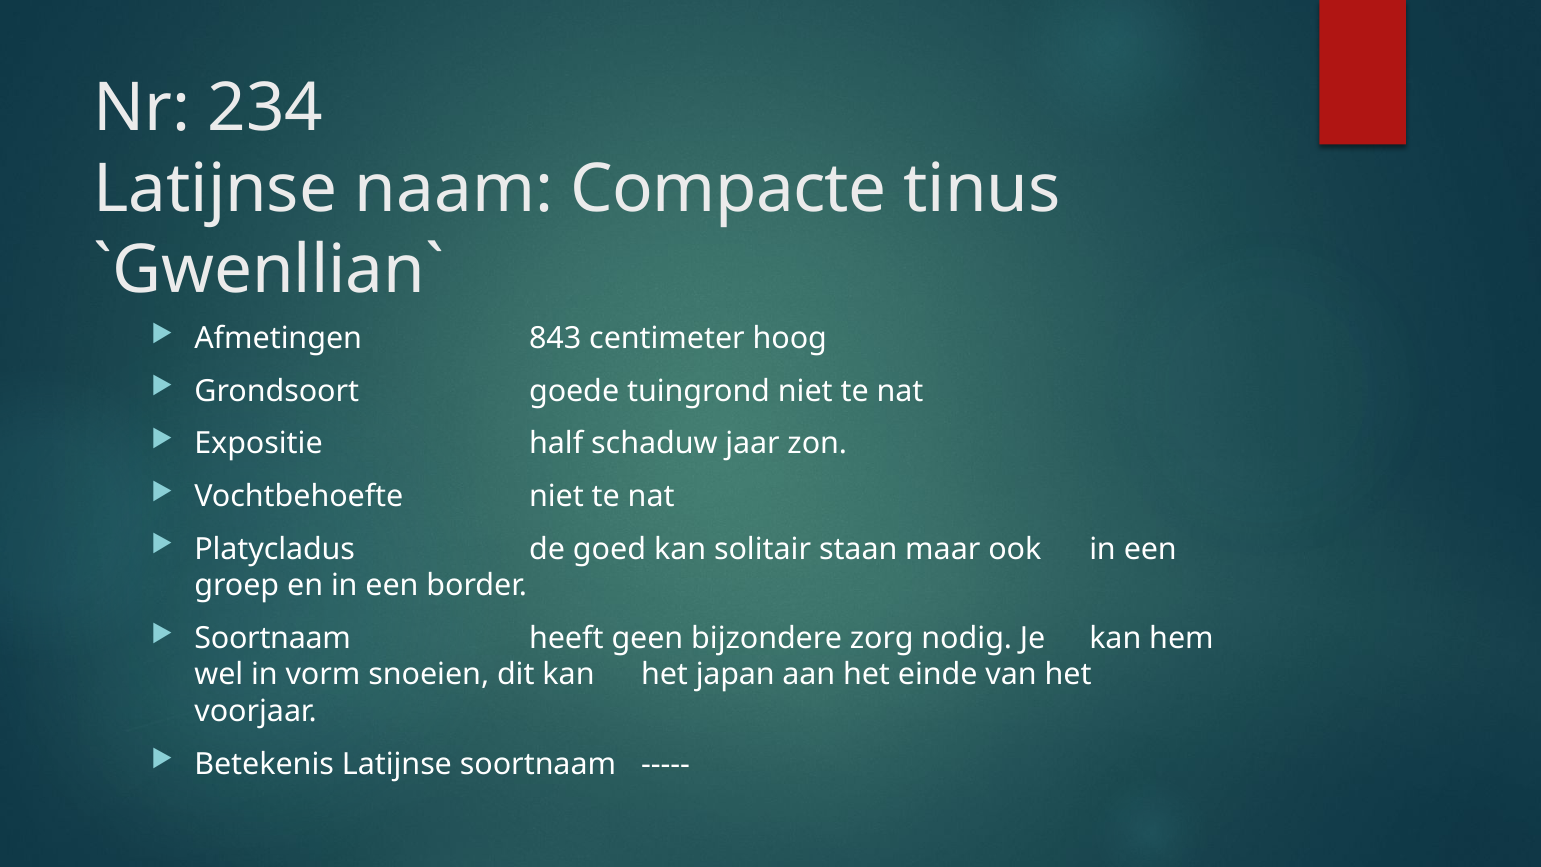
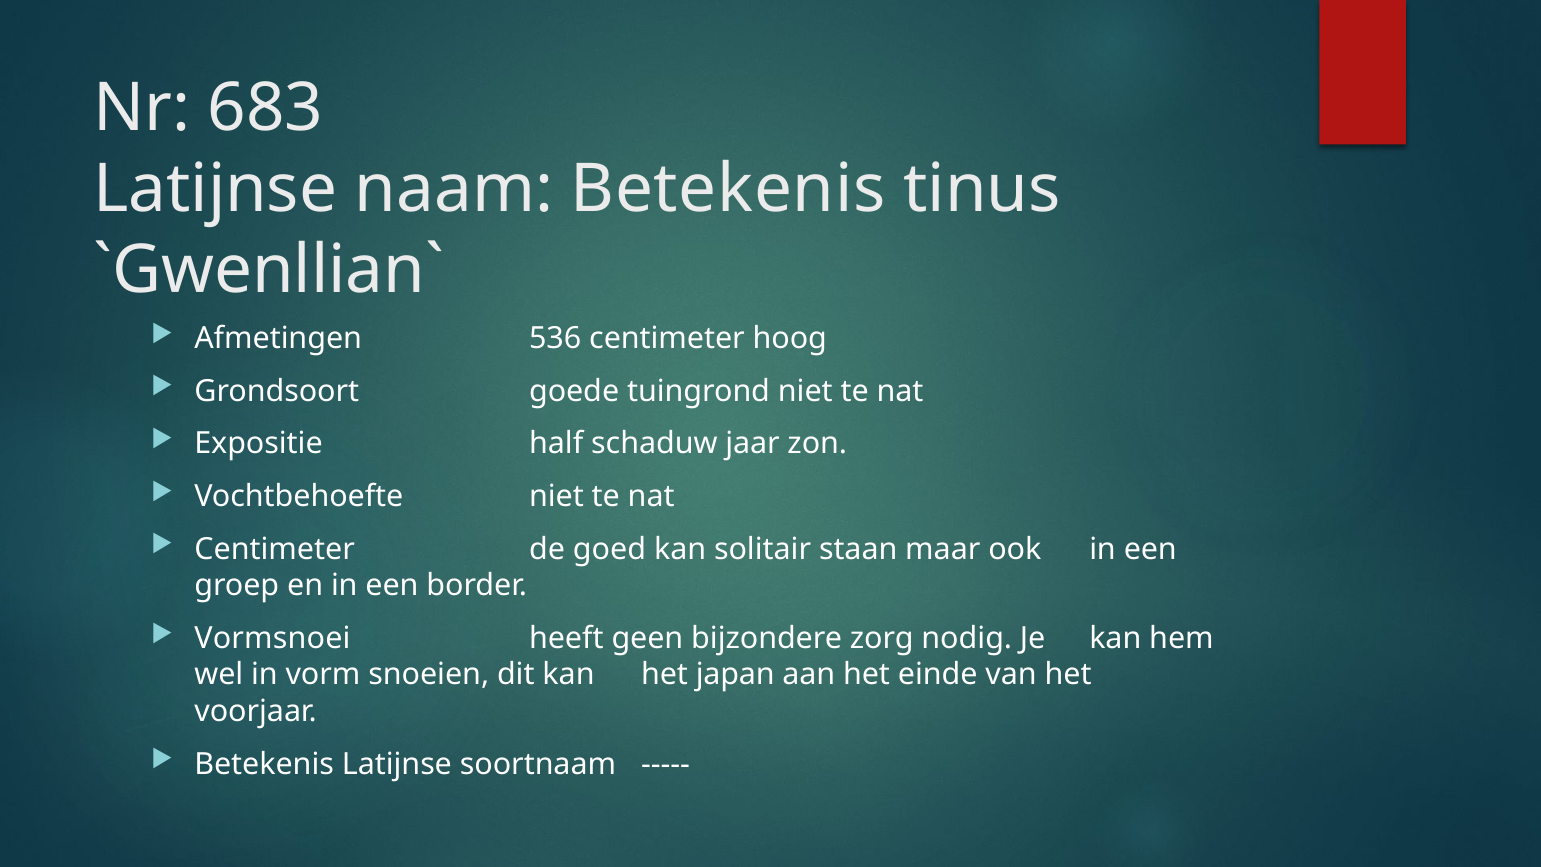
234: 234 -> 683 (266, 108)
naam Compacte: Compacte -> Betekenis (728, 189)
843: 843 -> 536 (555, 338)
Platycladus: Platycladus -> Centimeter (275, 549)
Soortnaam: Soortnaam -> Vormsnoei (272, 638)
